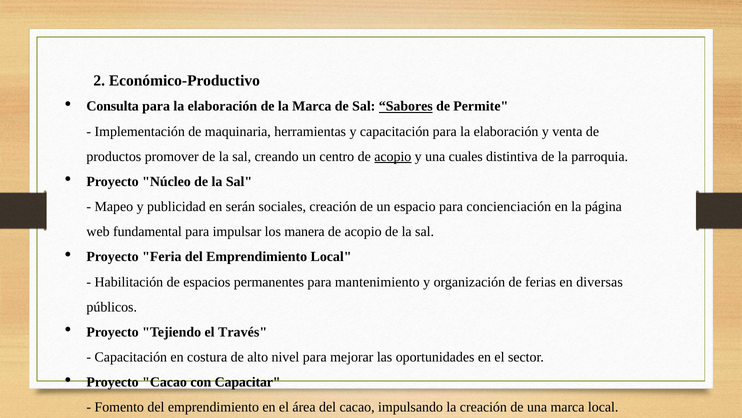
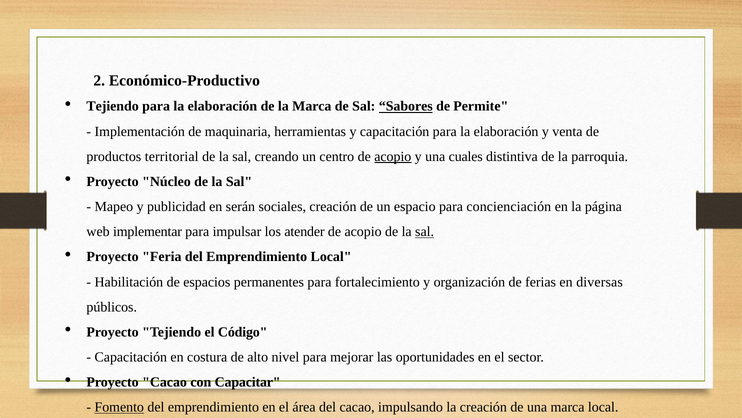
Consulta: Consulta -> Tejiendo (113, 106)
promover: promover -> territorial (172, 156)
fundamental: fundamental -> implementar (148, 231)
manera: manera -> atender (305, 231)
sal underline: none -> present (425, 231)
mantenimiento: mantenimiento -> fortalecimiento (377, 281)
Través: Través -> Código (243, 332)
Fomento underline: none -> present (119, 407)
